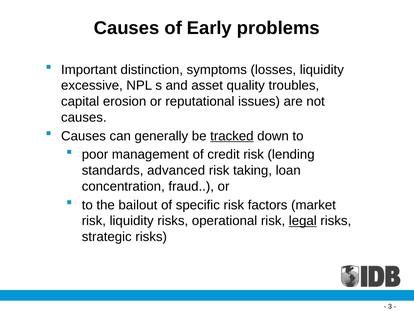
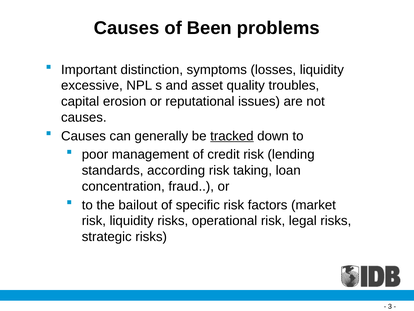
Early: Early -> Been (209, 28)
advanced: advanced -> according (176, 170)
legal underline: present -> none (303, 221)
